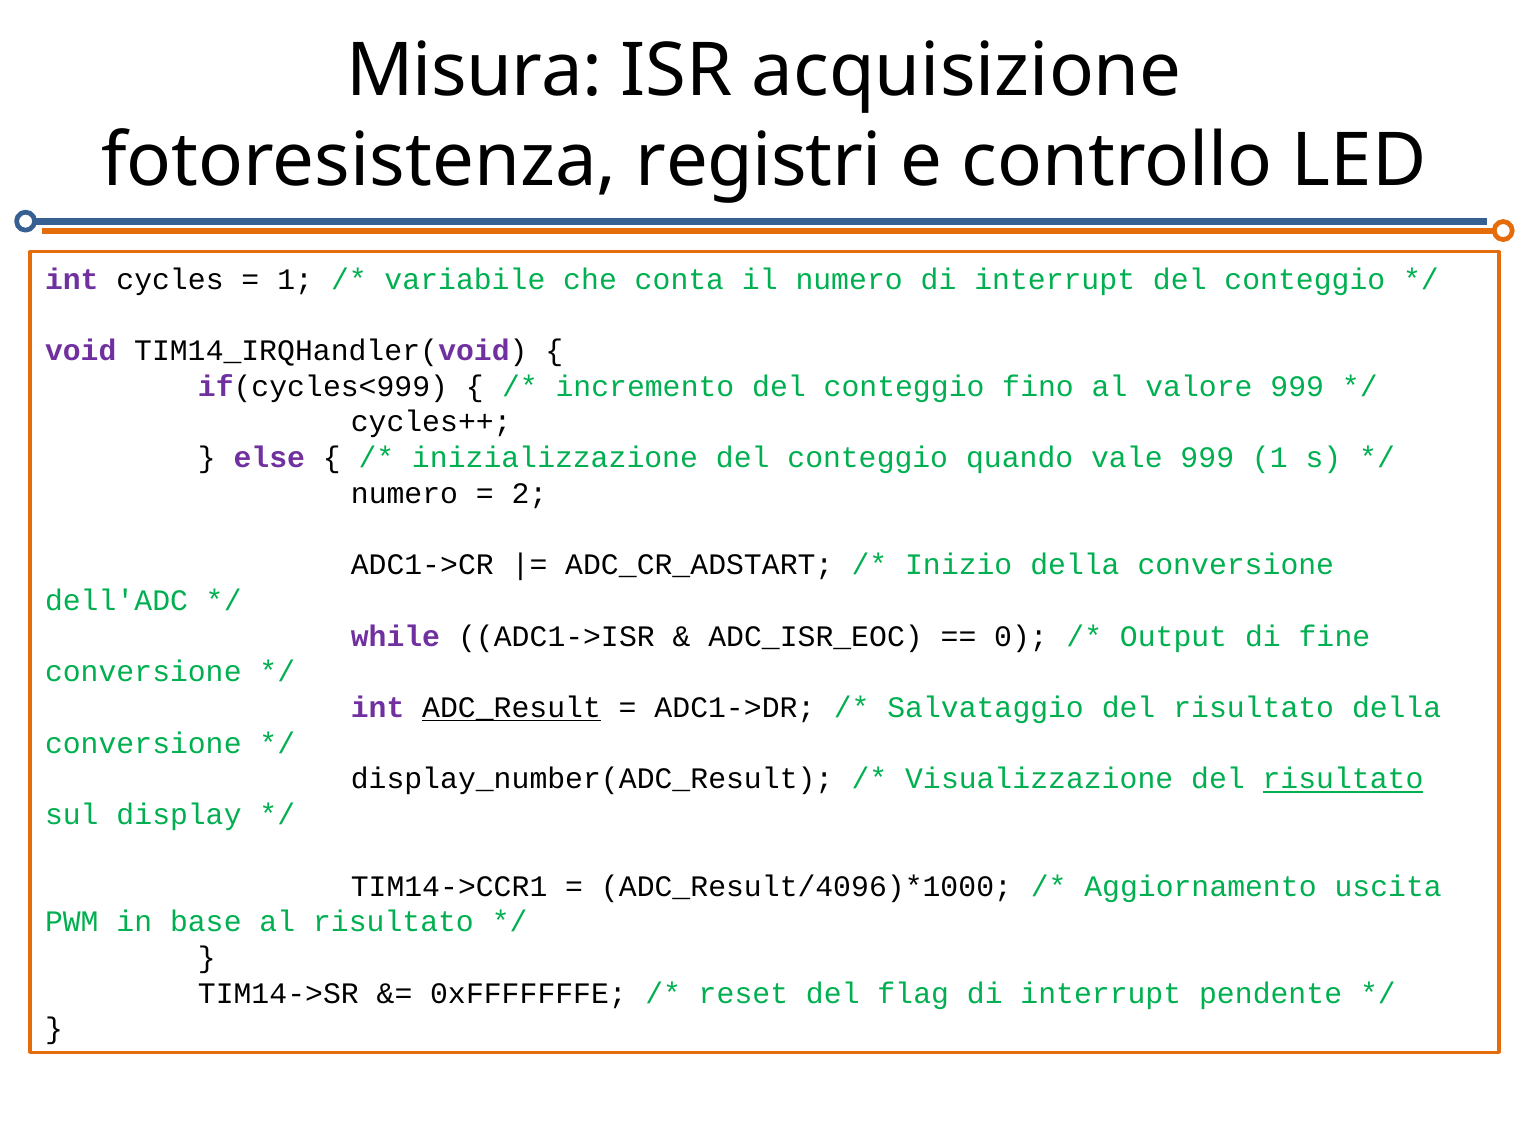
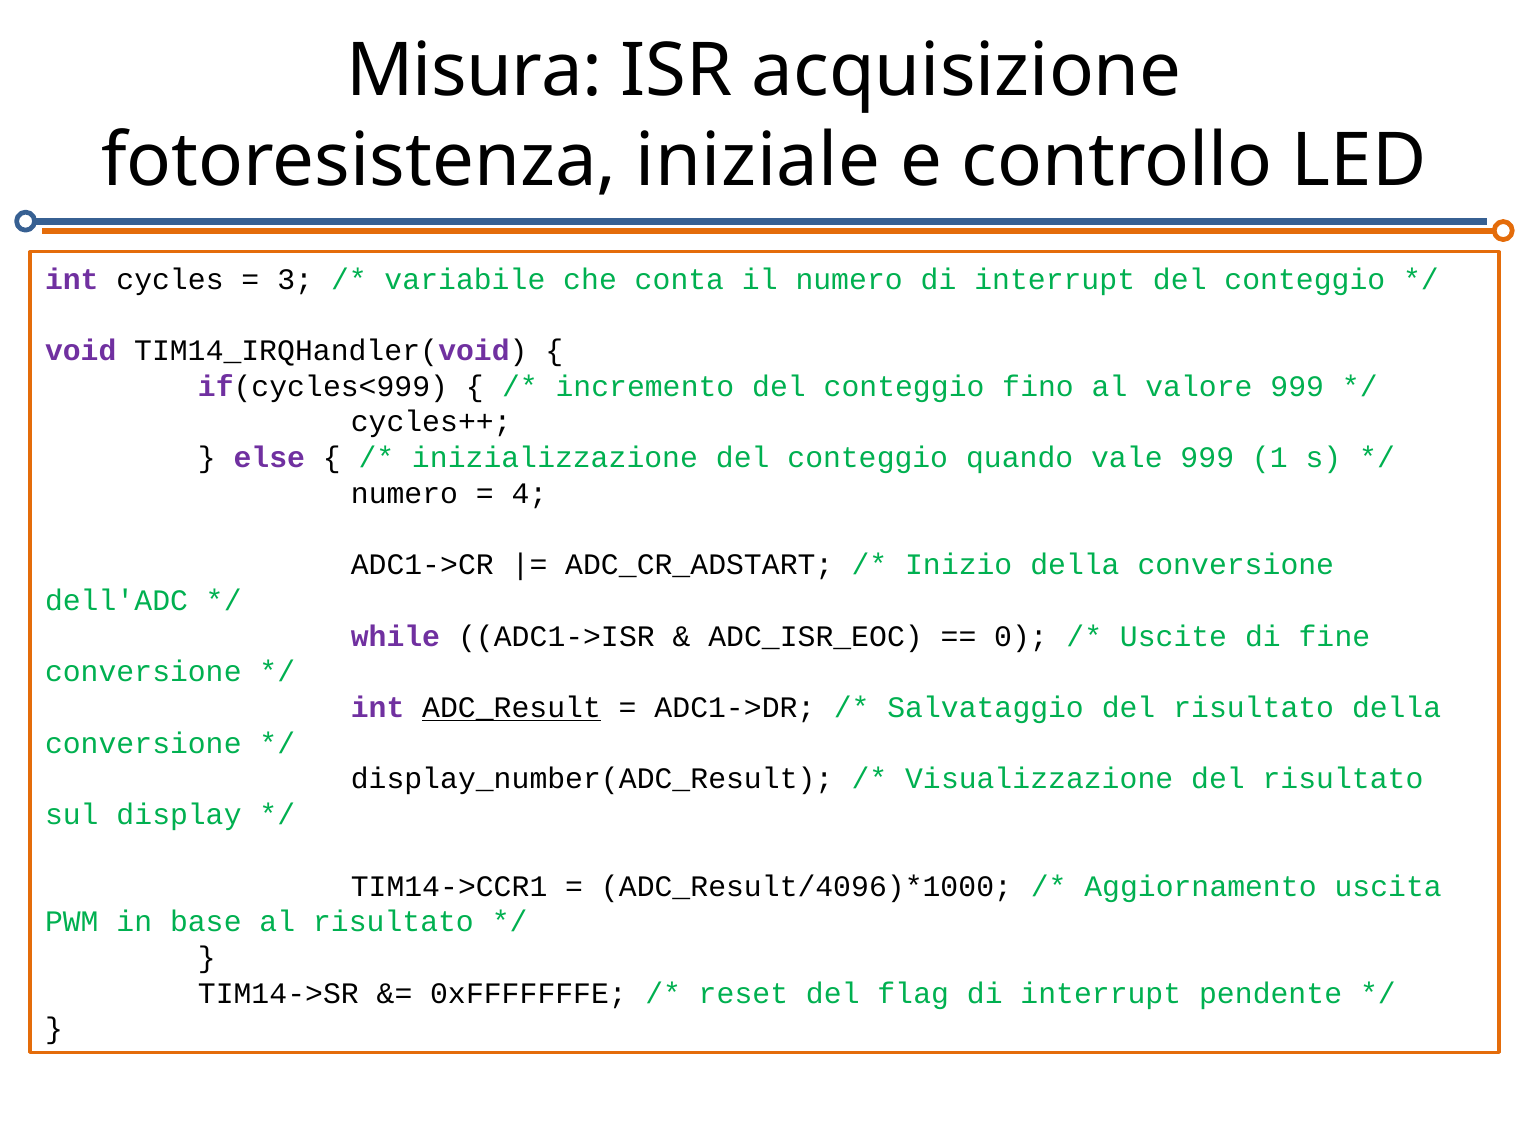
registri: registri -> iniziale (758, 160)
1: 1 -> 3 (295, 279)
2: 2 -> 4 (529, 493)
Output: Output -> Uscite (1174, 636)
risultato underline: present -> none (1343, 779)
